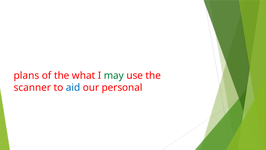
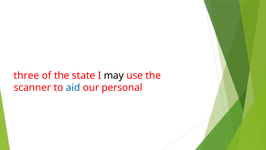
plans: plans -> three (26, 75)
what: what -> state (84, 75)
may colour: green -> black (114, 75)
